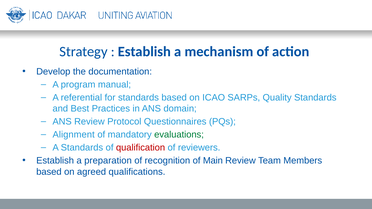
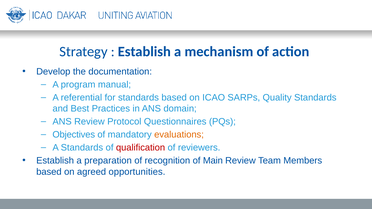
Alignment: Alignment -> Objectives (74, 135)
evaluations colour: green -> orange (179, 135)
qualifications: qualifications -> opportunities (137, 172)
